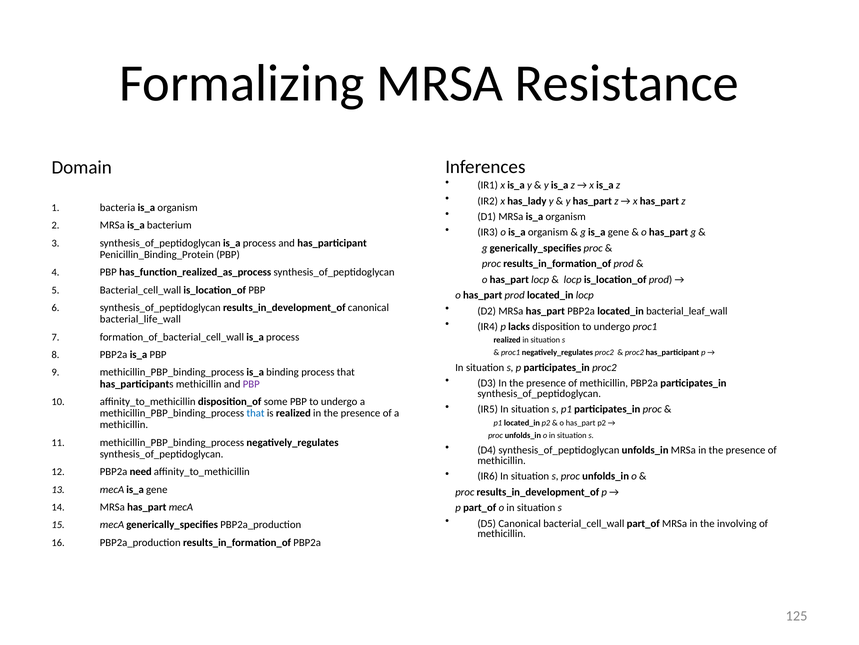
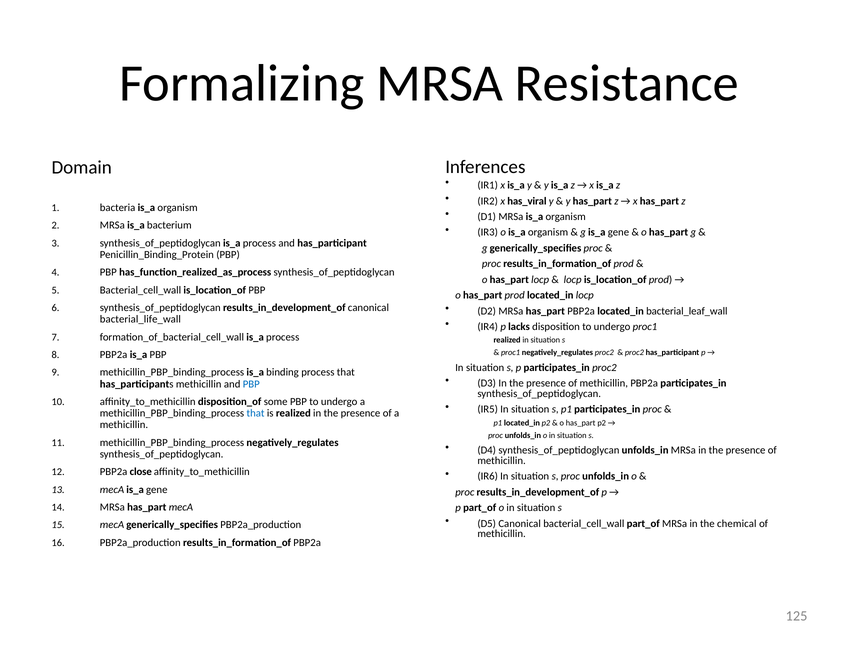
has_lady: has_lady -> has_viral (527, 201)
PBP colour: purple -> blue (251, 384)
need: need -> close (141, 471)
involving: involving -> chemical (737, 523)
